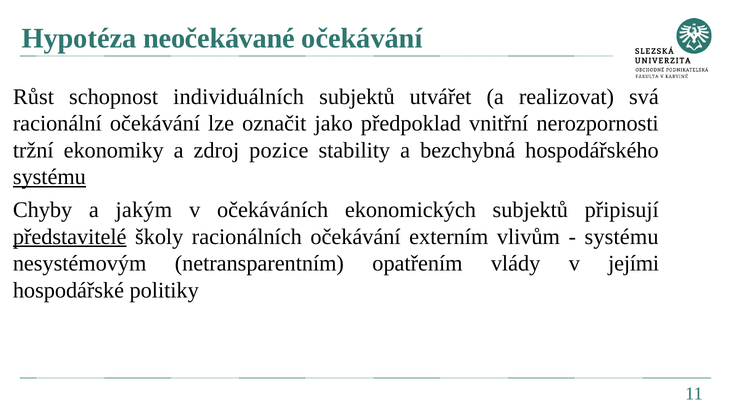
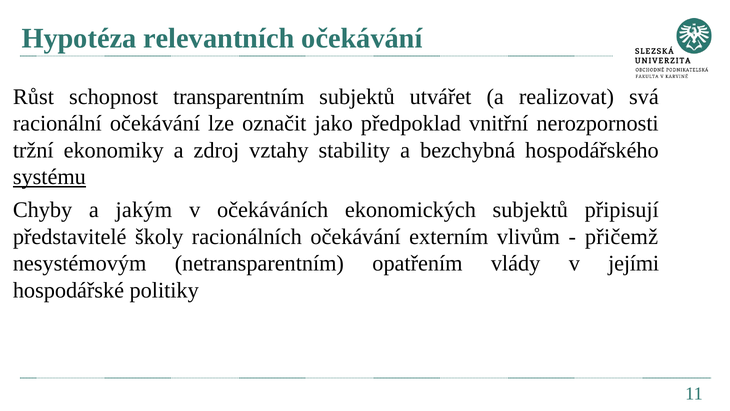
neočekávané: neočekávané -> relevantních (219, 38)
individuálních: individuálních -> transparentním (239, 97)
pozice: pozice -> vztahy (279, 150)
představitelé underline: present -> none (70, 236)
systému: systému -> přičemž (622, 236)
